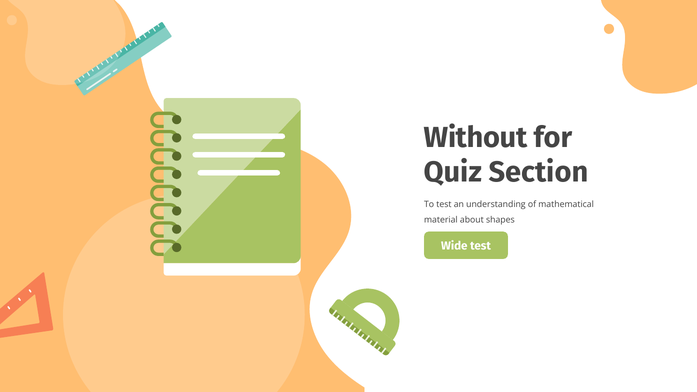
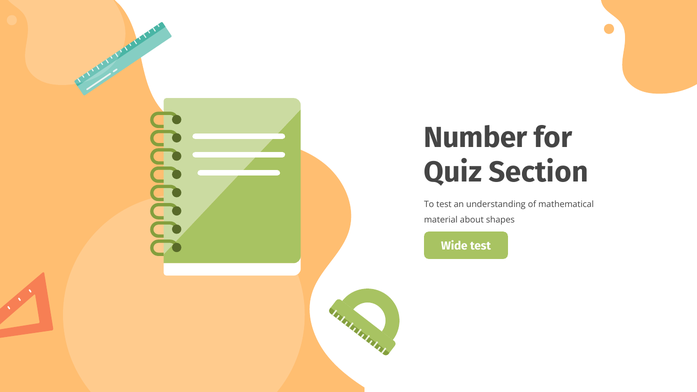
Without: Without -> Number (476, 137)
